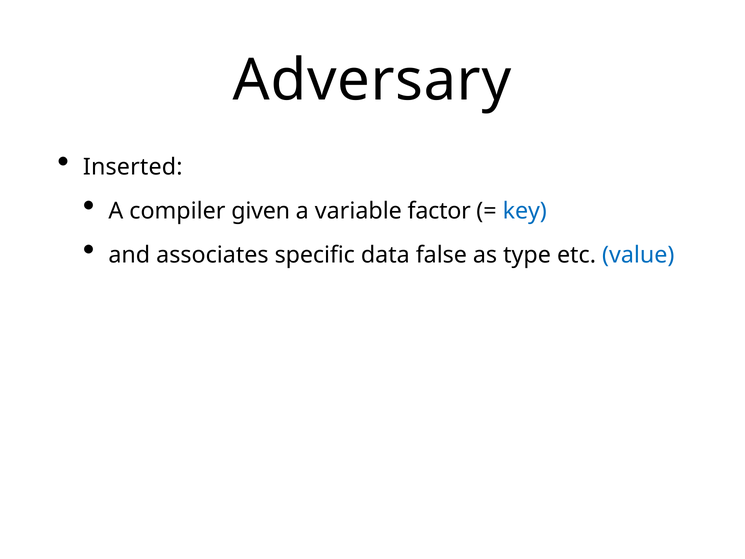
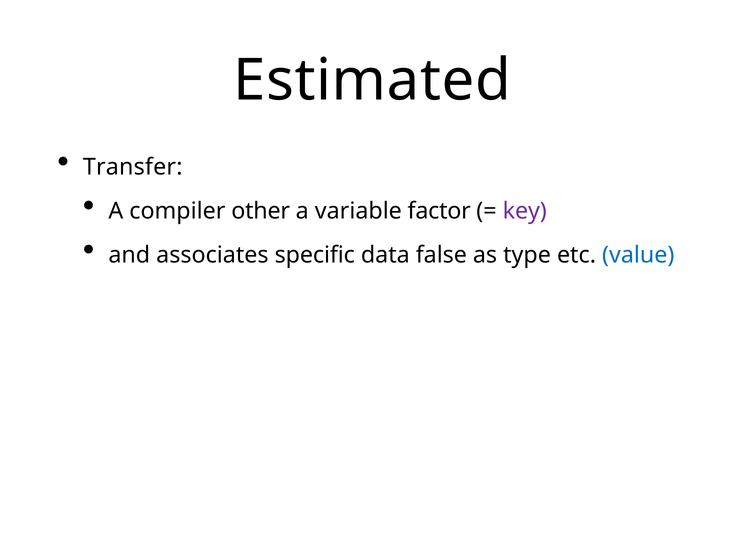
Adversary: Adversary -> Estimated (372, 80)
Inserted: Inserted -> Transfer (133, 167)
given: given -> other (261, 211)
key colour: blue -> purple (525, 211)
